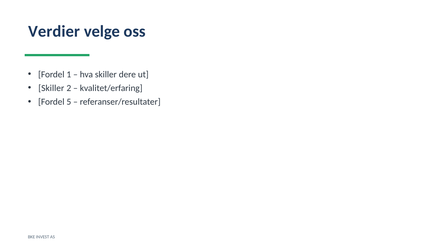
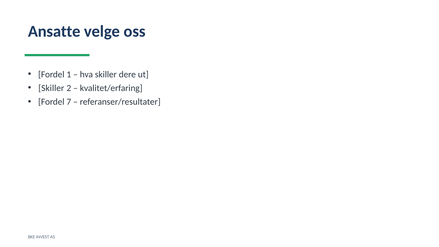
Verdier: Verdier -> Ansatte (54, 31)
5: 5 -> 7 (69, 102)
